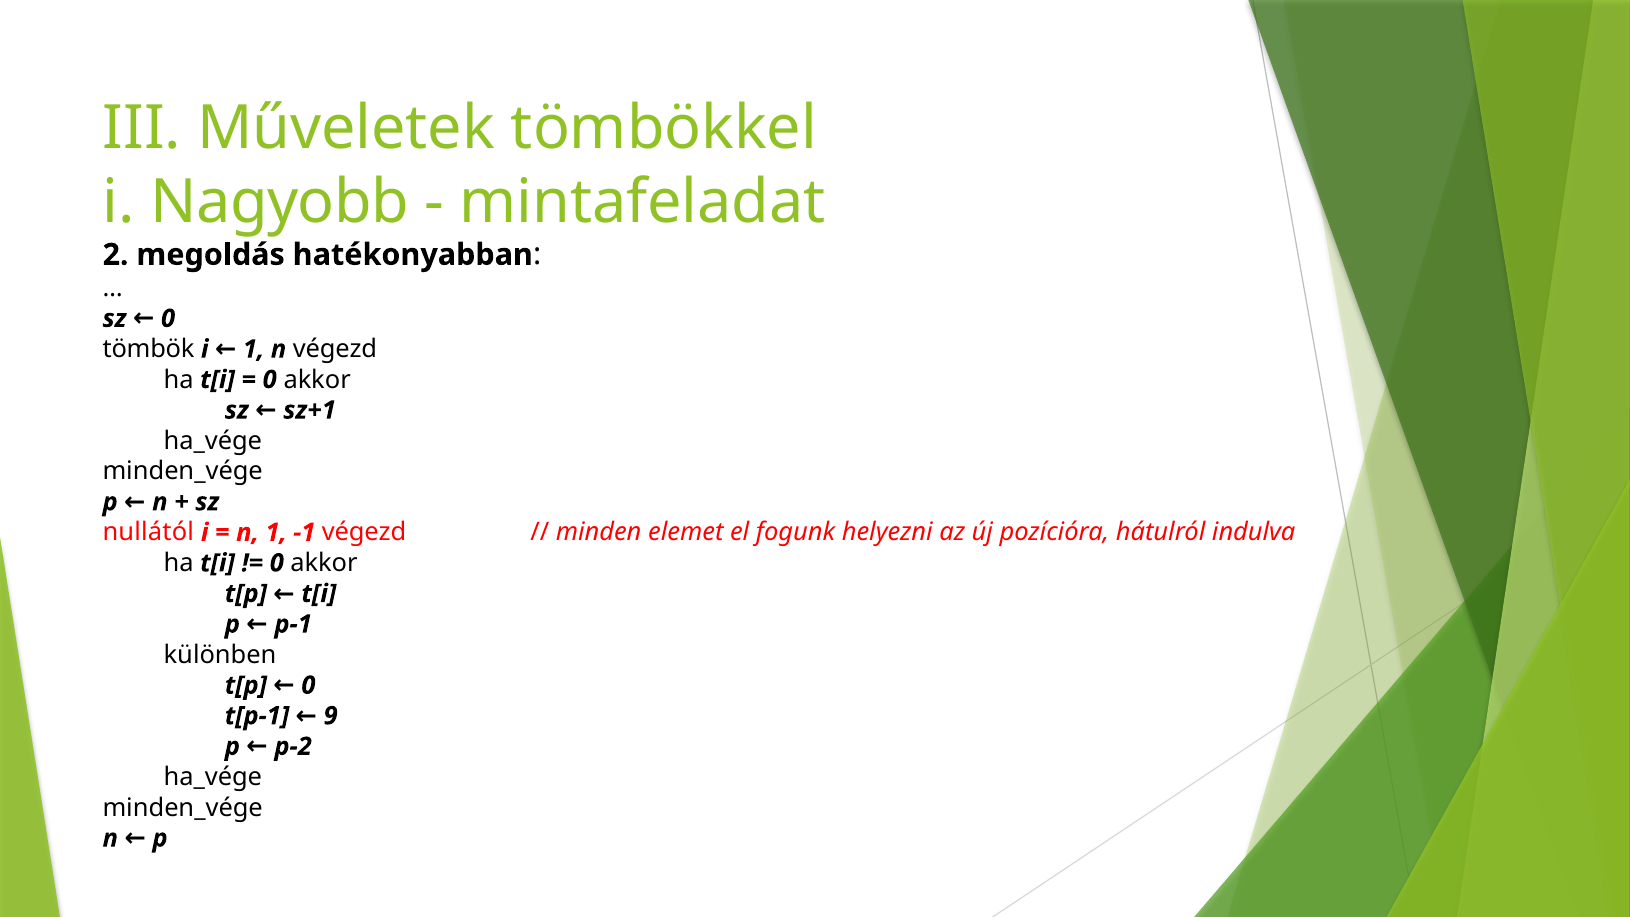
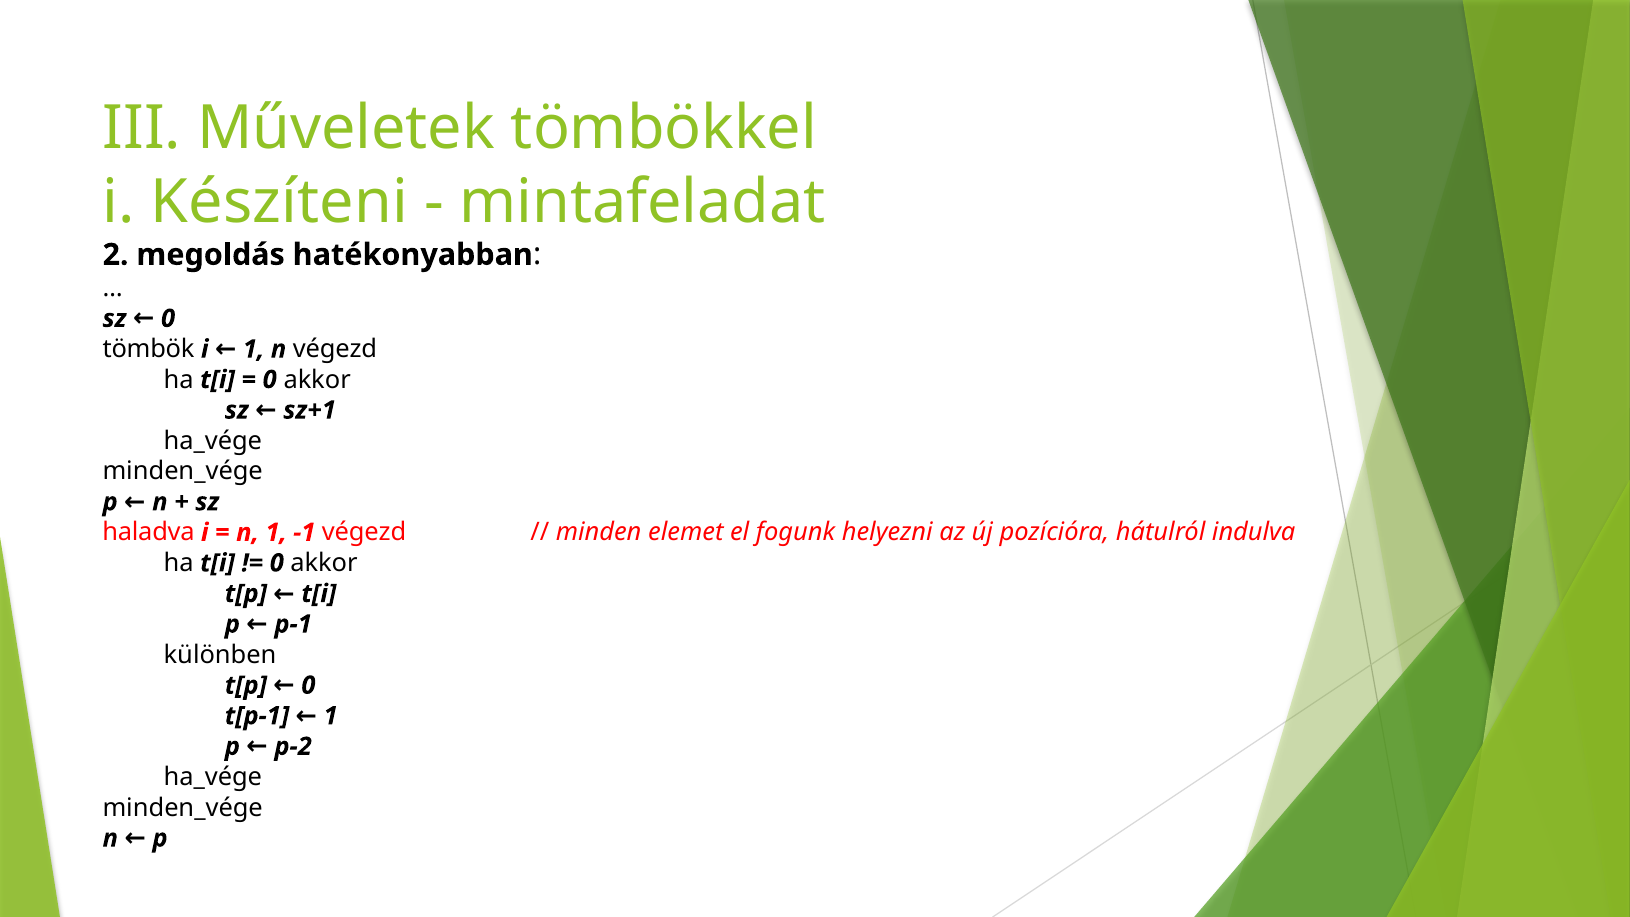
Nagyobb: Nagyobb -> Készíteni (279, 202)
nullától: nullától -> haladva (149, 532)
9: 9 -> 1 (331, 716)
